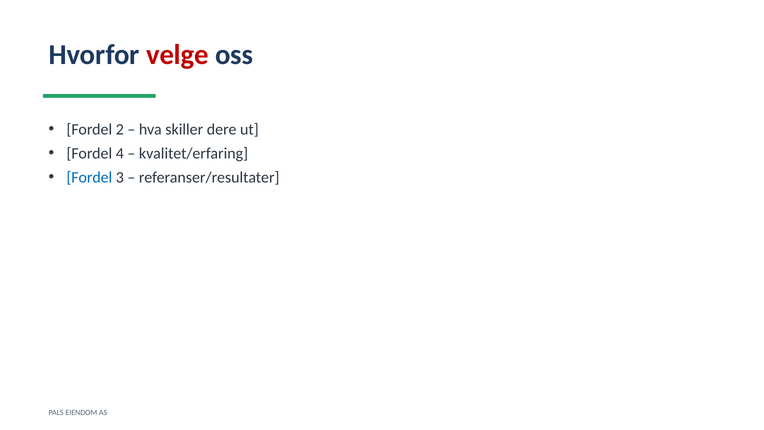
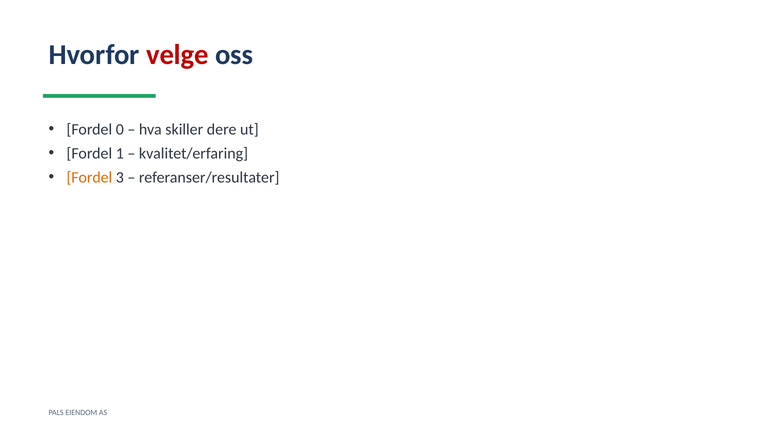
2: 2 -> 0 (120, 129)
4: 4 -> 1 (120, 153)
Fordel colour: blue -> orange (89, 177)
